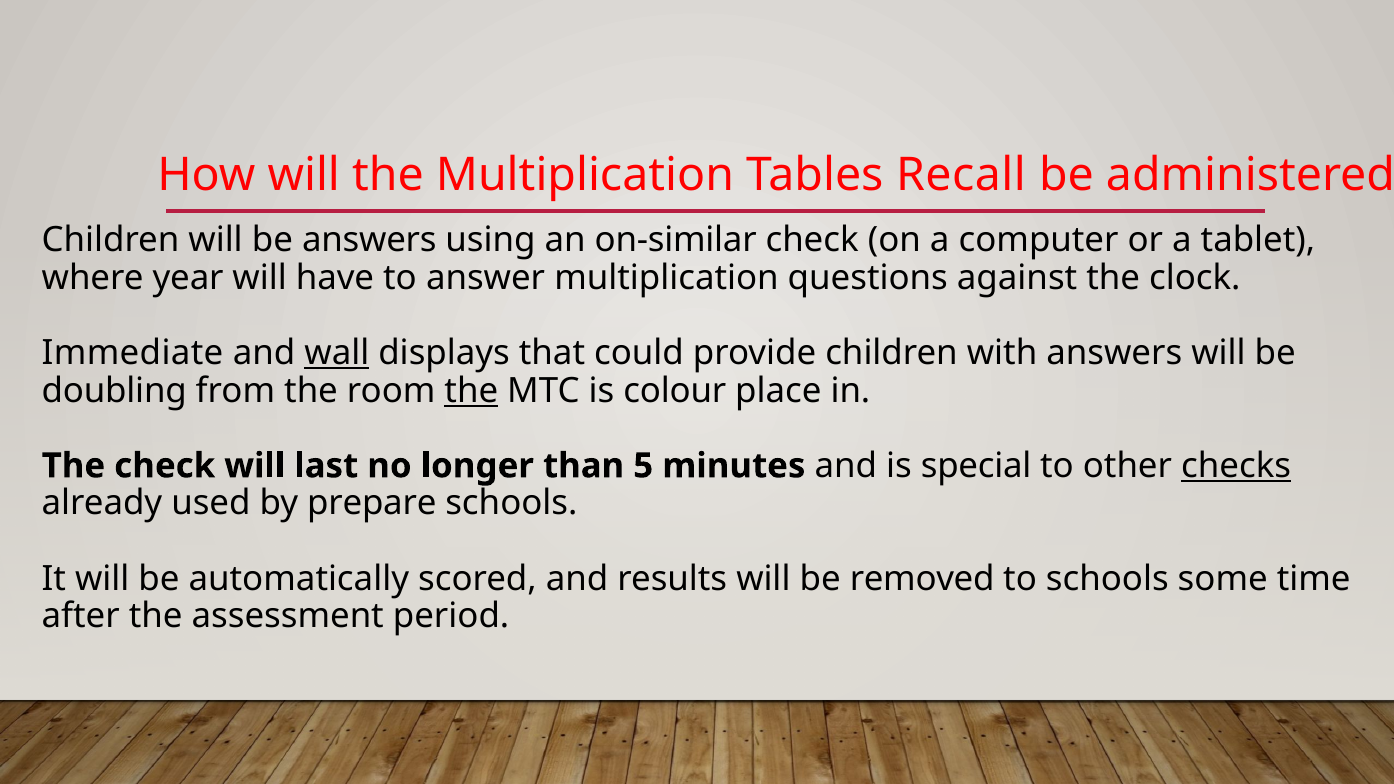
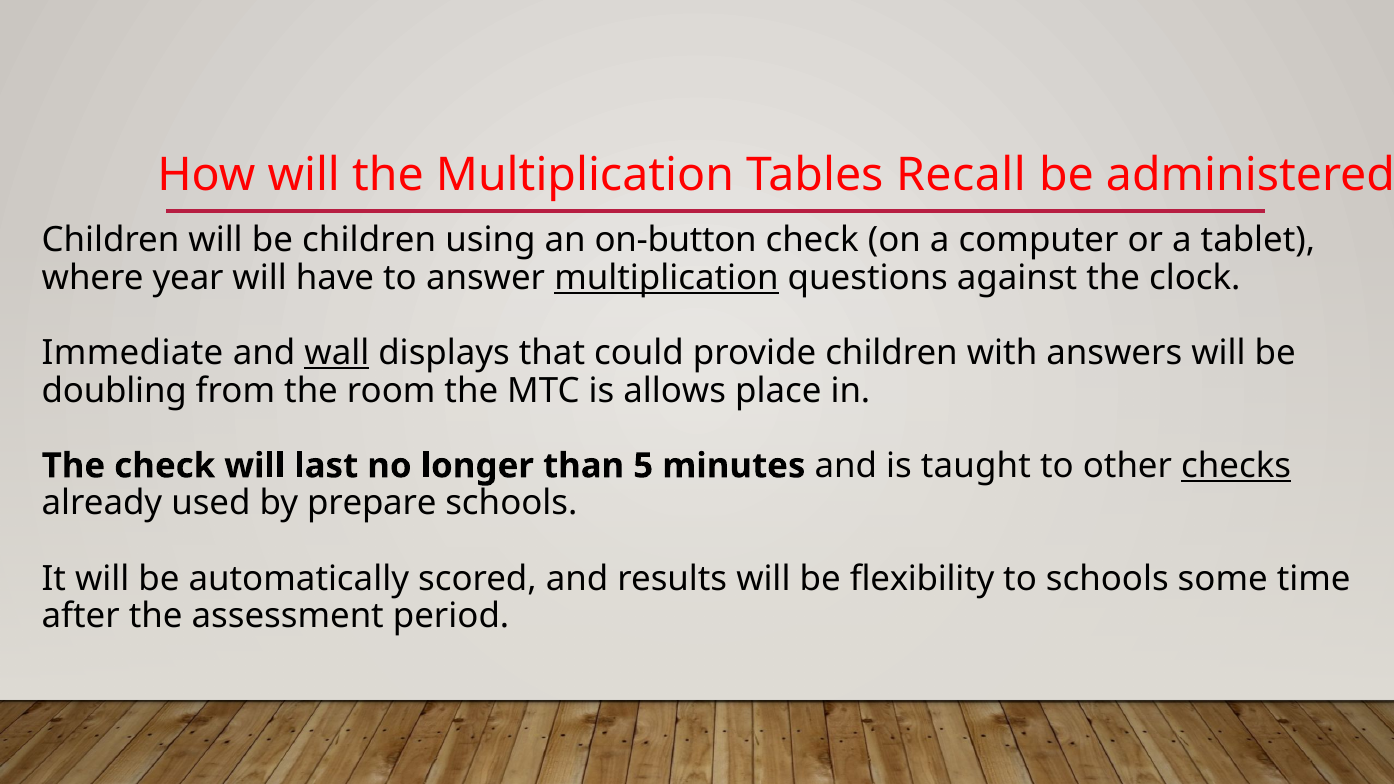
be answers: answers -> children (369, 240)
on-similar: on-similar -> on-button (676, 240)
multiplication underline: none -> present (667, 278)
the underline: present -> none (471, 391)
colour: colour -> allows (675, 391)
special: special -> taught (976, 466)
removed: removed -> flexibility (922, 579)
